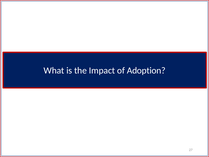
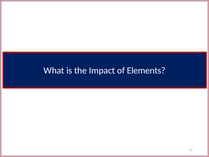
Adoption: Adoption -> Elements (146, 70)
